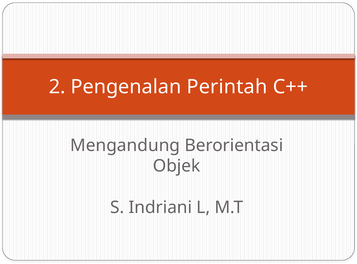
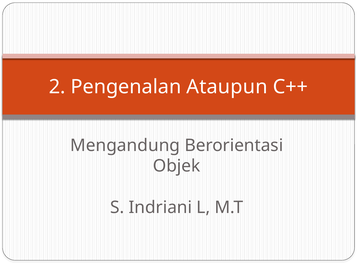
Perintah: Perintah -> Ataupun (227, 87)
